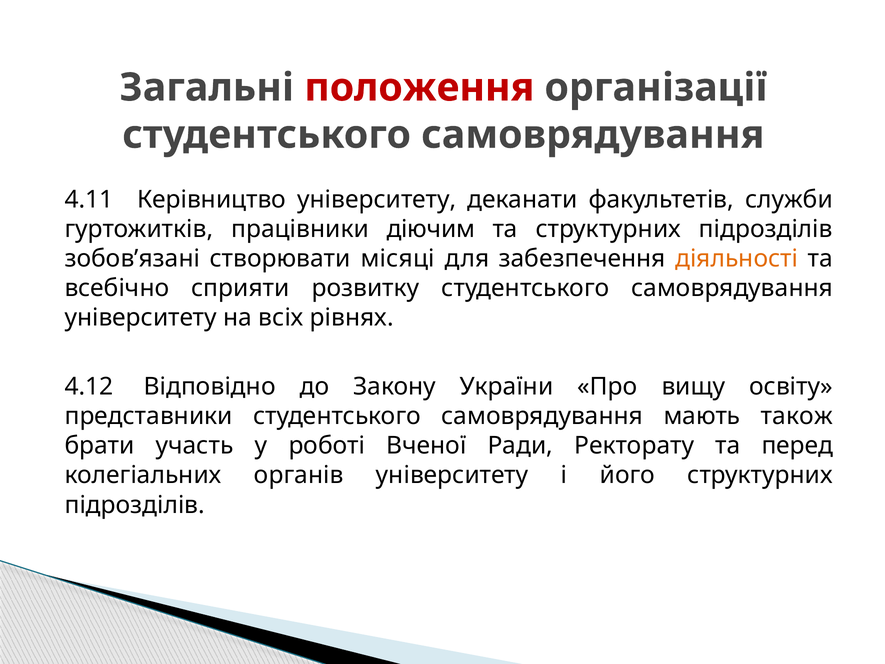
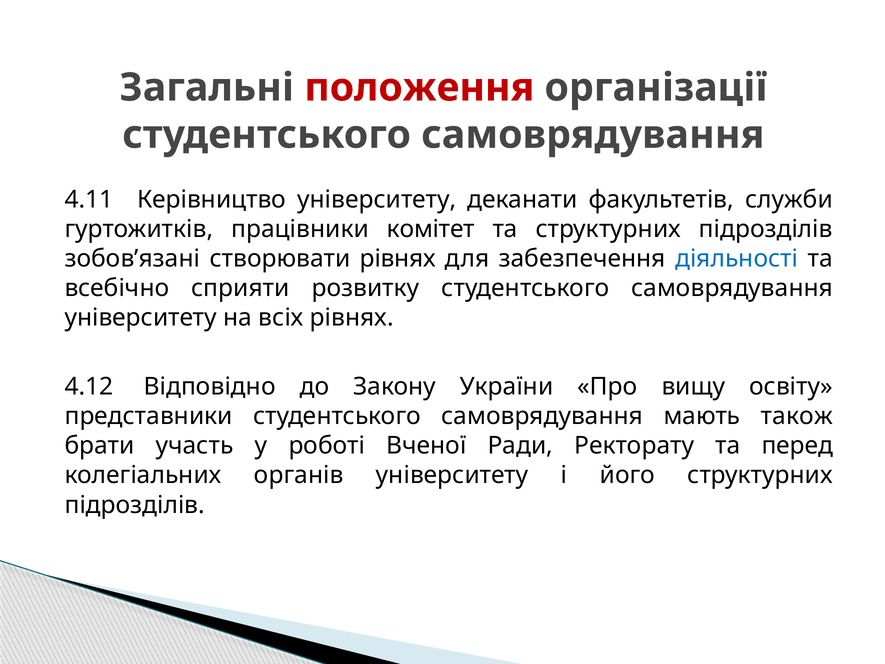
діючим: діючим -> комітет (431, 229)
створювати місяці: місяці -> рівнях (398, 259)
діяльності colour: orange -> blue (737, 259)
